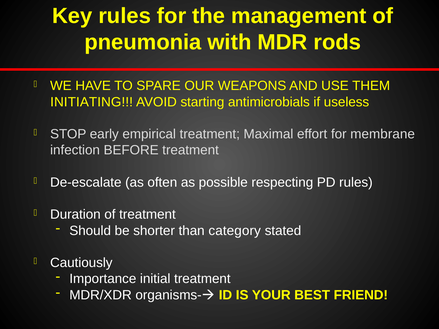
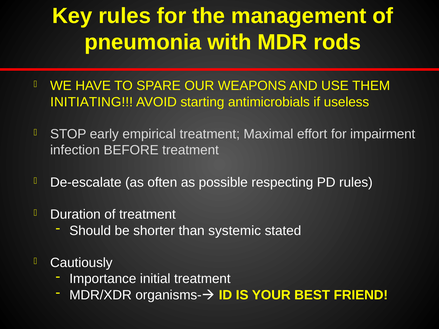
membrane: membrane -> impairment (383, 134)
category: category -> systemic (235, 231)
